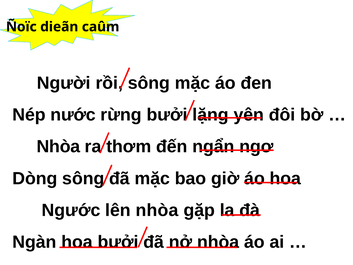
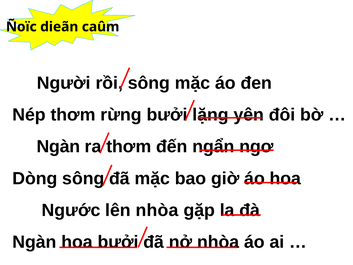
Nép nước: nước -> thơm (73, 115)
Nhòa: Nhòa -> Ngàn (58, 147)
